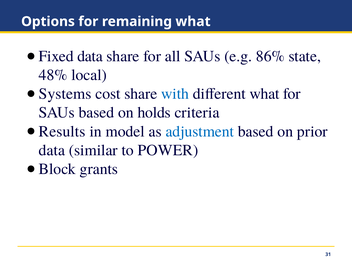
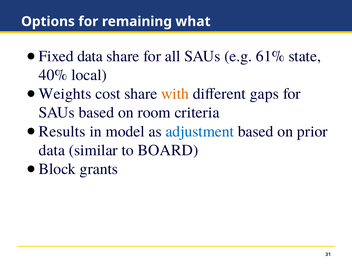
86%: 86% -> 61% (270, 56)
48%: 48% -> 40% (53, 75)
Systems: Systems -> Weights (65, 94)
with colour: blue -> orange (175, 94)
different what: what -> gaps (264, 94)
holds: holds -> room (154, 113)
POWER: POWER -> BOARD (168, 150)
